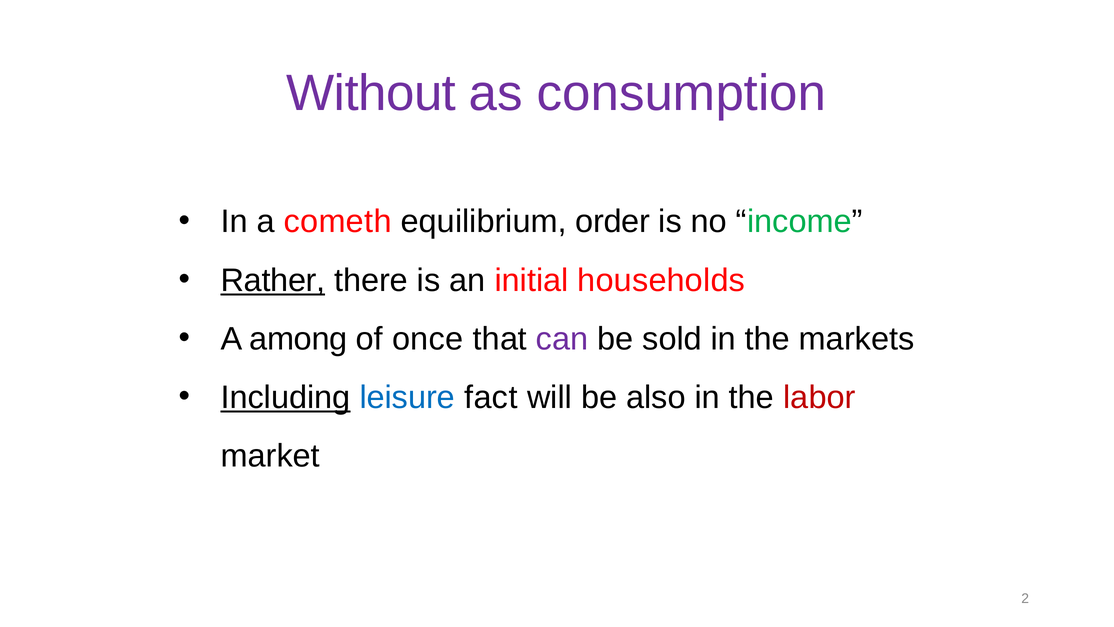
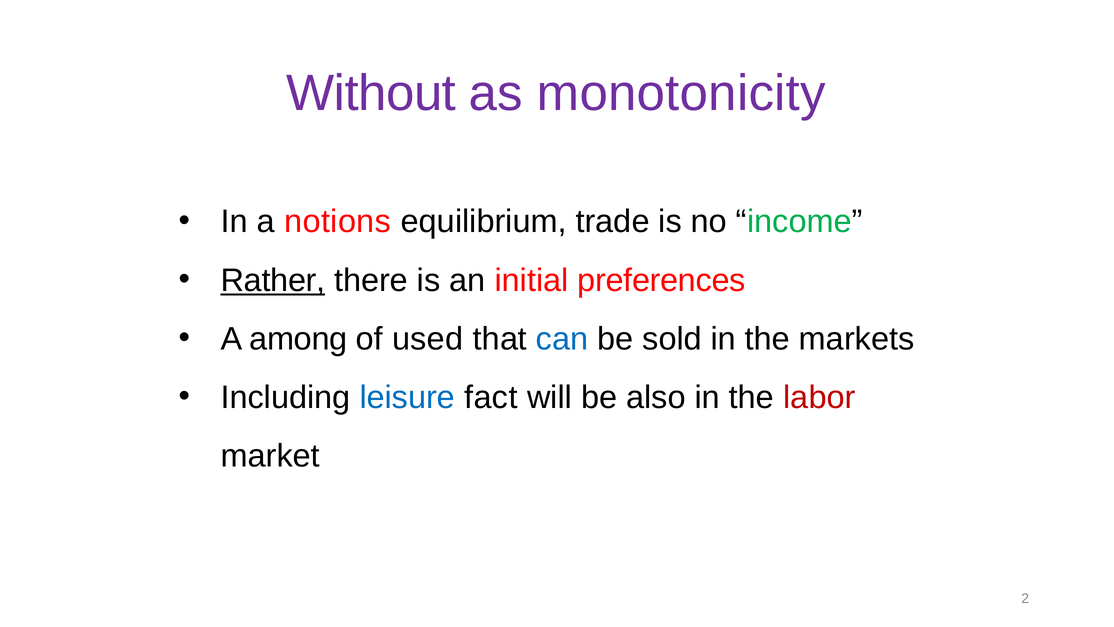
consumption: consumption -> monotonicity (681, 94)
cometh: cometh -> notions (338, 222)
order: order -> trade (613, 222)
households: households -> preferences (661, 280)
once: once -> used (428, 339)
can colour: purple -> blue (562, 339)
Including underline: present -> none (286, 397)
